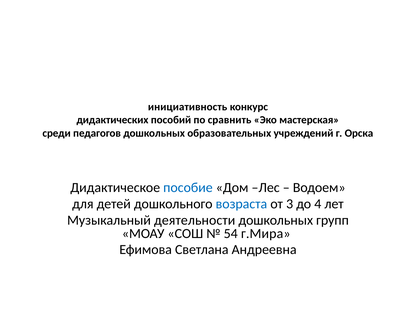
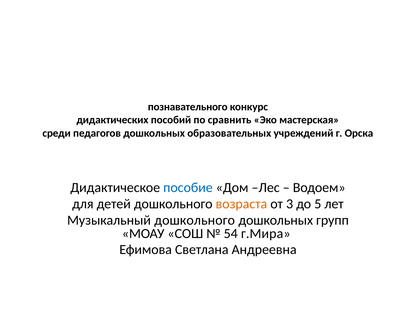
инициативность: инициативность -> познавательного (188, 107)
возраста colour: blue -> orange (241, 204)
4: 4 -> 5 (318, 204)
Музыкальный деятельности: деятельности -> дошкольного (195, 220)
